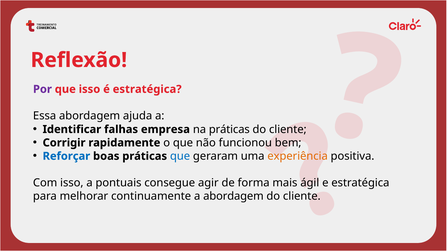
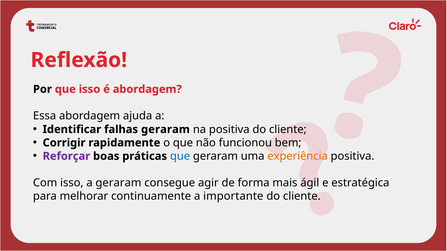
Por colour: purple -> black (42, 89)
é estratégica: estratégica -> abordagem (147, 89)
falhas empresa: empresa -> geraram (165, 130)
na práticas: práticas -> positiva (229, 130)
Reforçar colour: blue -> purple (66, 156)
a pontuais: pontuais -> geraram (118, 183)
a abordagem: abordagem -> importante (233, 197)
